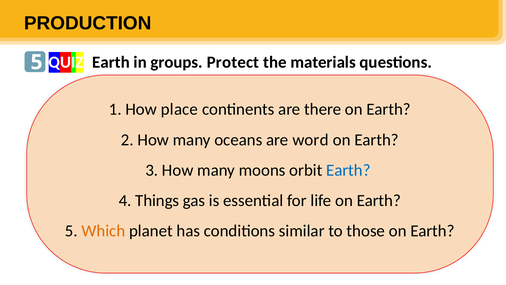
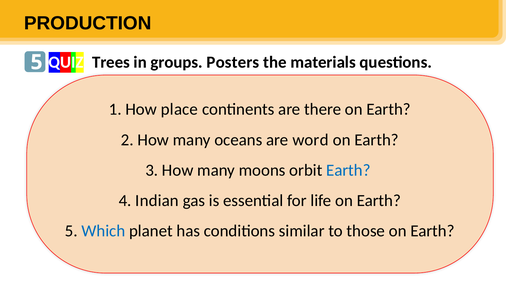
QUIZ Earth: Earth -> Trees (111, 62)
Protect: Protect -> Posters (233, 62)
Things: Things -> Indian (157, 200)
Which colour: orange -> blue (103, 231)
